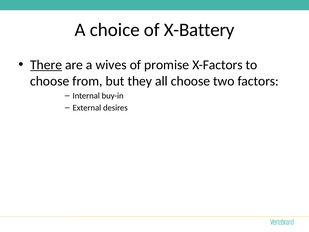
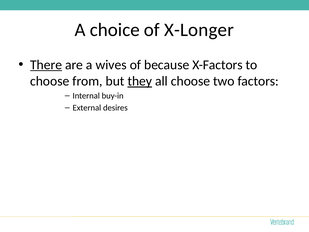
X-Battery: X-Battery -> X-Longer (199, 30)
promise: promise -> because (167, 65)
they underline: none -> present (140, 81)
